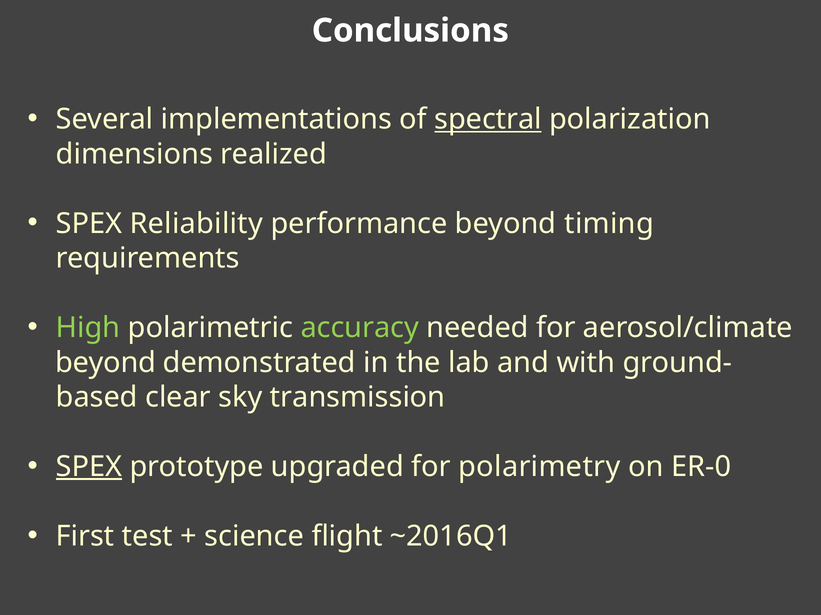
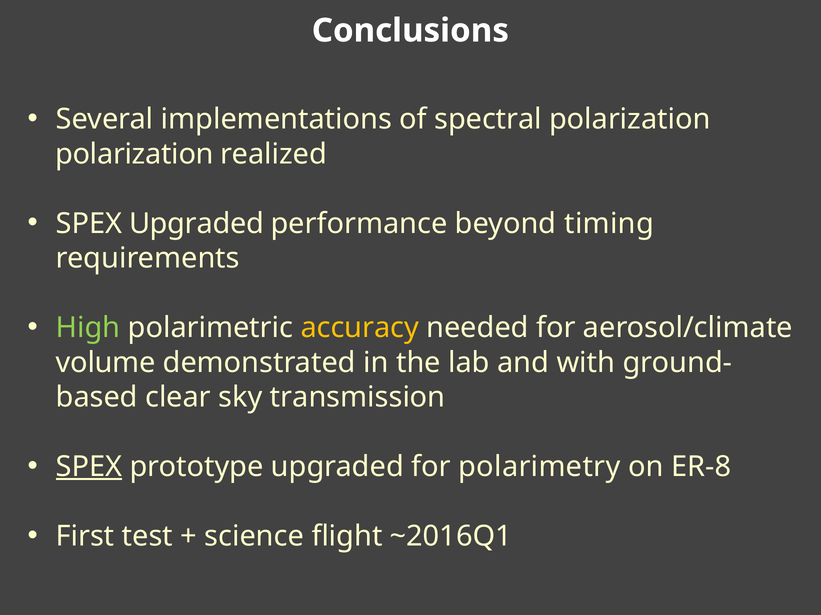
spectral underline: present -> none (488, 119)
dimensions: dimensions -> polarization (134, 154)
SPEX Reliability: Reliability -> Upgraded (197, 224)
accuracy colour: light green -> yellow (360, 328)
beyond: beyond -> volume (106, 363)
ER-0: ER-0 -> ER-8 (701, 467)
